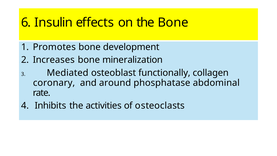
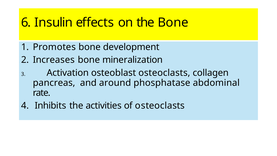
Mediated: Mediated -> Activation (68, 73)
osteoblast functionally: functionally -> osteoclasts (164, 73)
coronary: coronary -> pancreas (54, 83)
